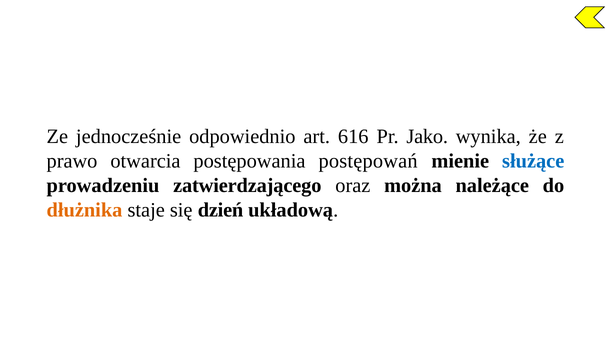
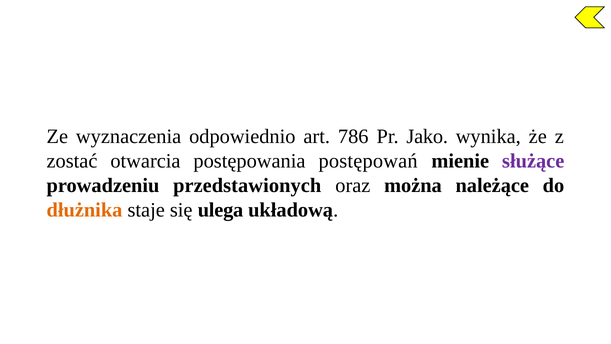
jednocześnie: jednocześnie -> wyznaczenia (129, 137)
616: 616 -> 786 (353, 137)
prawo: prawo -> zostać (72, 161)
służące colour: blue -> purple (533, 161)
zatwierdzającego: zatwierdzającego -> przedstawionych (247, 185)
dzień: dzień -> ulega (221, 210)
